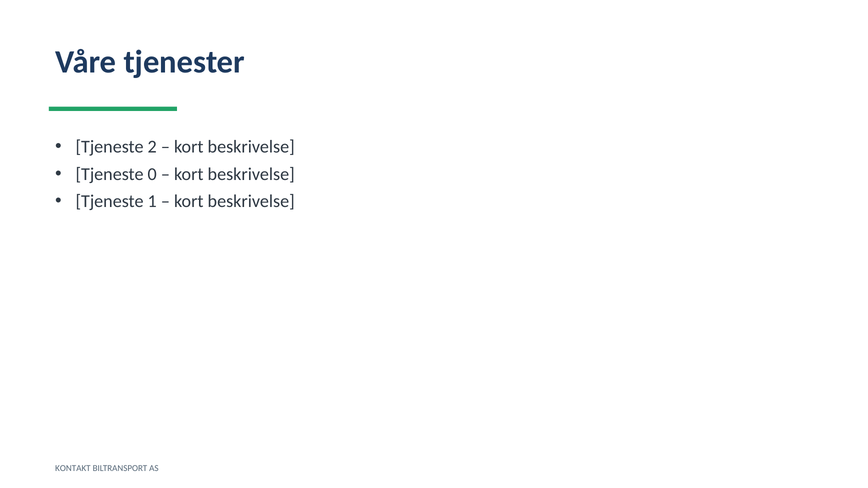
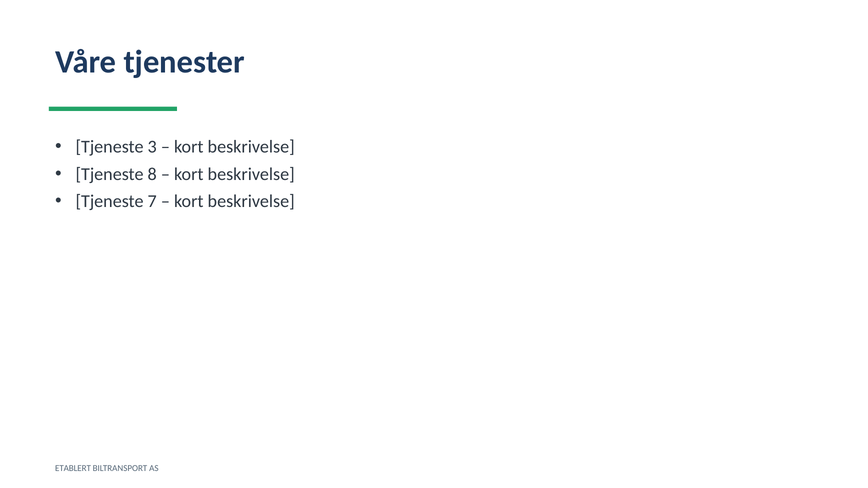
2: 2 -> 3 (152, 147)
0: 0 -> 8 (152, 174)
1: 1 -> 7 (152, 201)
KONTAKT: KONTAKT -> ETABLERT (73, 468)
